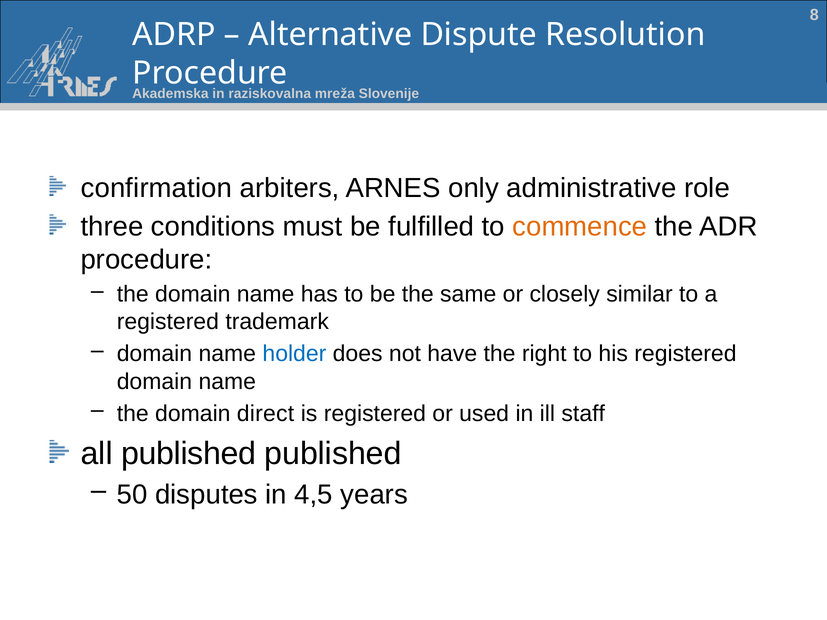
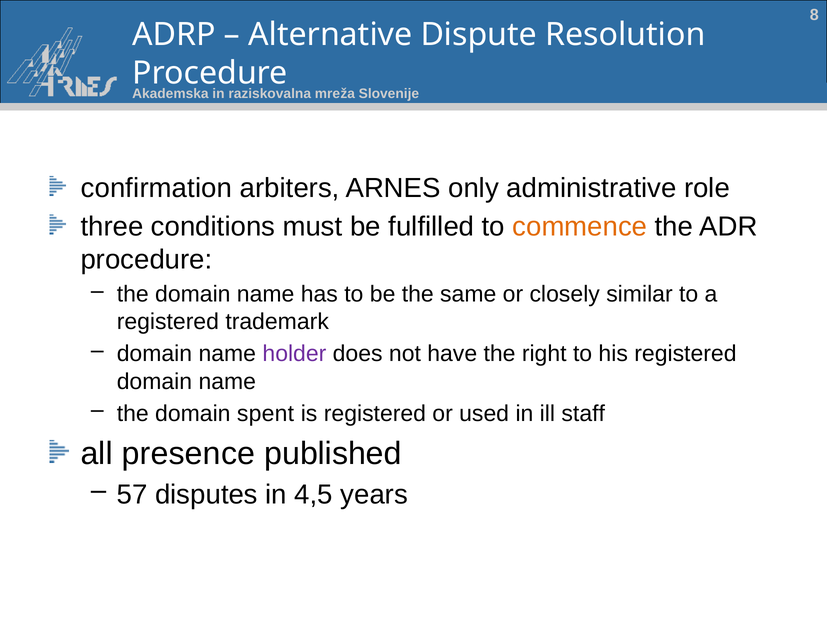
holder colour: blue -> purple (294, 354)
direct: direct -> spent (266, 414)
all published: published -> presence (188, 454)
50: 50 -> 57 (132, 495)
